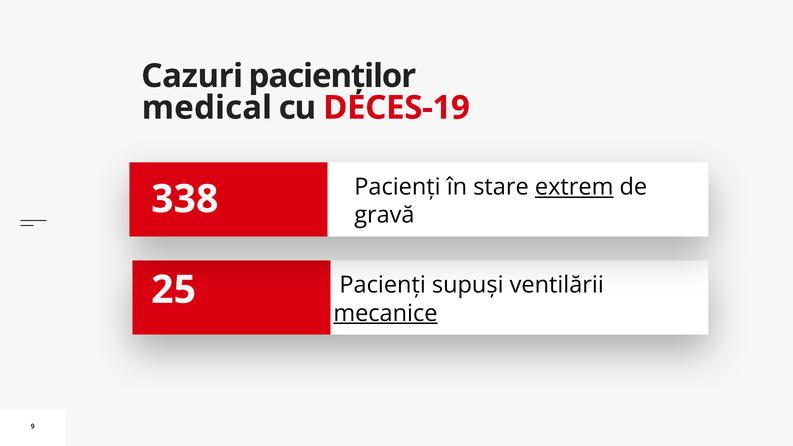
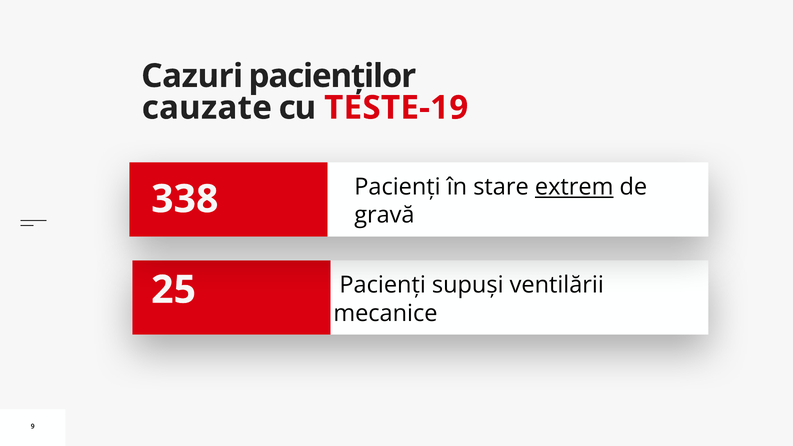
medical: medical -> cauzate (207, 108)
DECES-19: DECES-19 -> TESTE-19 (396, 108)
mecanice underline: present -> none (385, 313)
